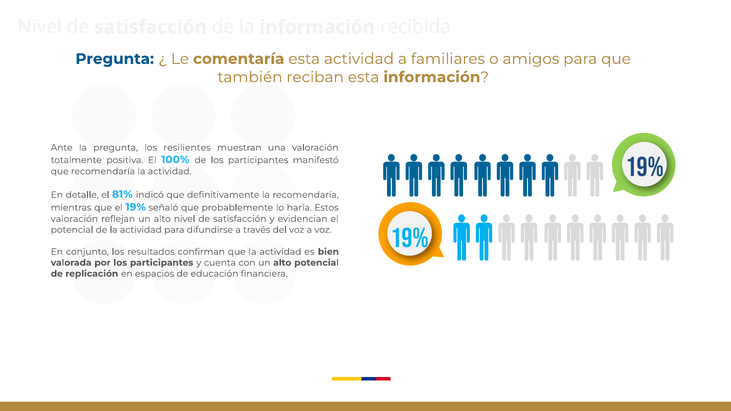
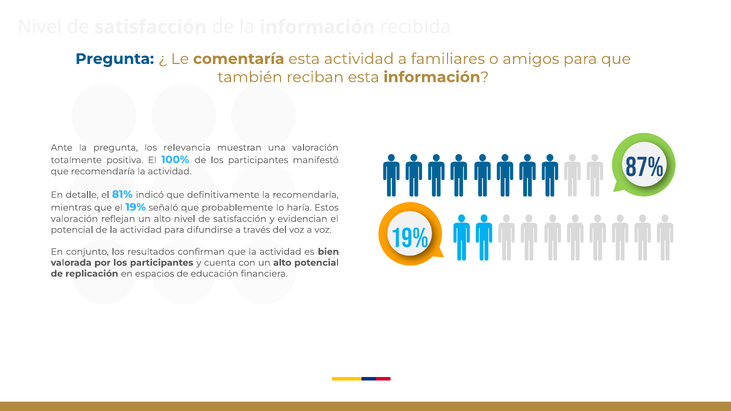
resilientes: resilientes -> relevancia (187, 148)
19%: 19% -> 87% (645, 167)
